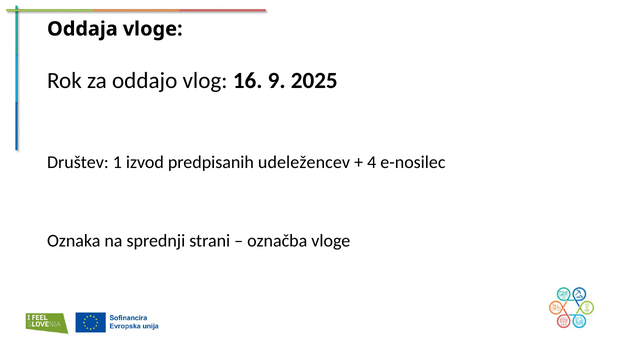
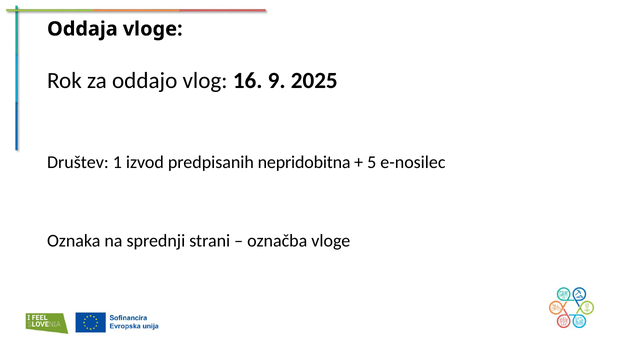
udeležencev: udeležencev -> nepridobitna (304, 162)
4: 4 -> 5 (372, 162)
